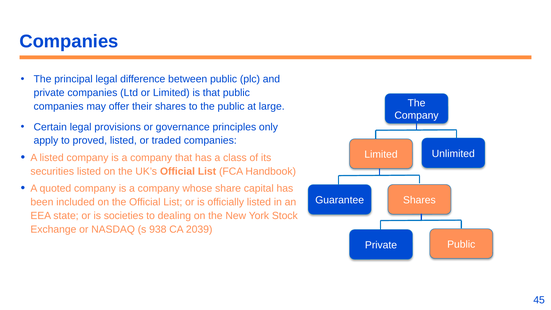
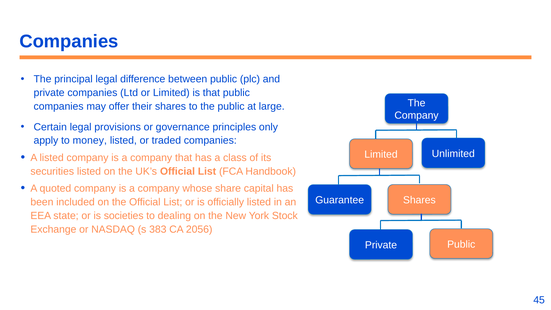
proved: proved -> money (90, 141)
938: 938 -> 383 (158, 229)
2039: 2039 -> 2056 (199, 229)
